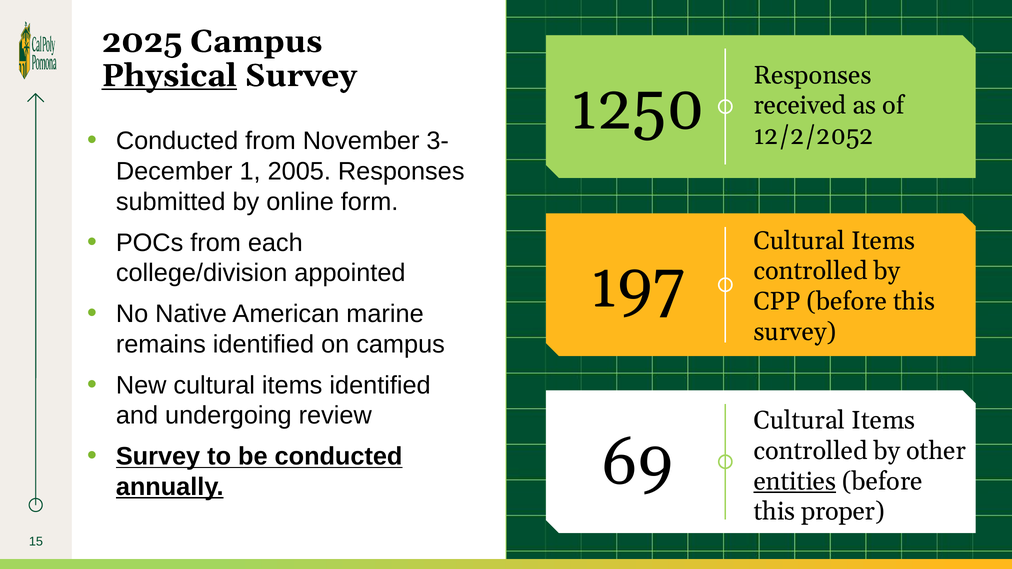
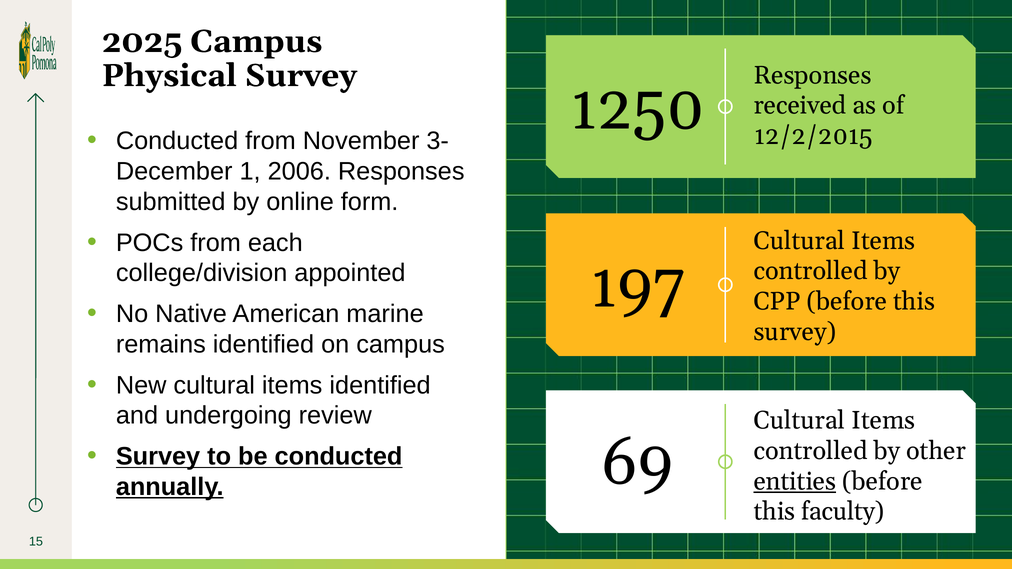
Physical underline: present -> none (169, 76)
12/2/2052: 12/2/2052 -> 12/2/2015 (813, 136)
2005: 2005 -> 2006 (299, 172)
proper: proper -> faculty (843, 512)
